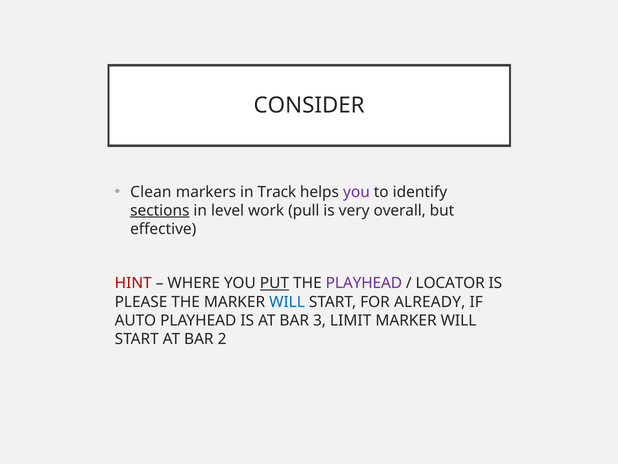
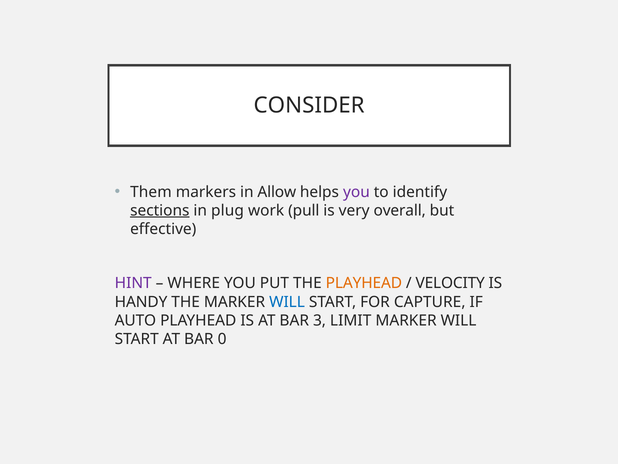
Clean: Clean -> Them (151, 192)
Track: Track -> Allow (277, 192)
level: level -> plug (227, 210)
HINT colour: red -> purple (133, 283)
PUT underline: present -> none (274, 283)
PLAYHEAD colour: purple -> orange (364, 283)
LOCATOR: LOCATOR -> VELOCITY (450, 283)
PLEASE: PLEASE -> HANDY (141, 302)
ALREADY: ALREADY -> CAPTURE (430, 302)
2: 2 -> 0 (222, 339)
